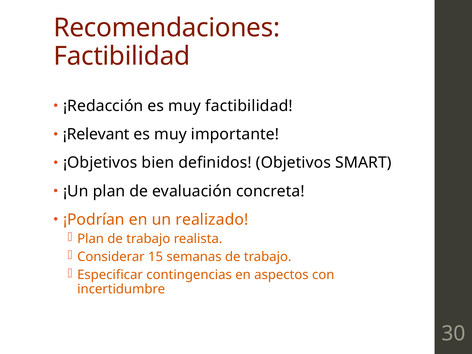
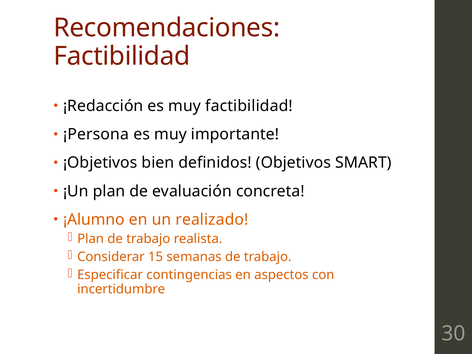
¡Relevant: ¡Relevant -> ¡Persona (96, 134)
¡Podrían: ¡Podrían -> ¡Alumno (94, 220)
